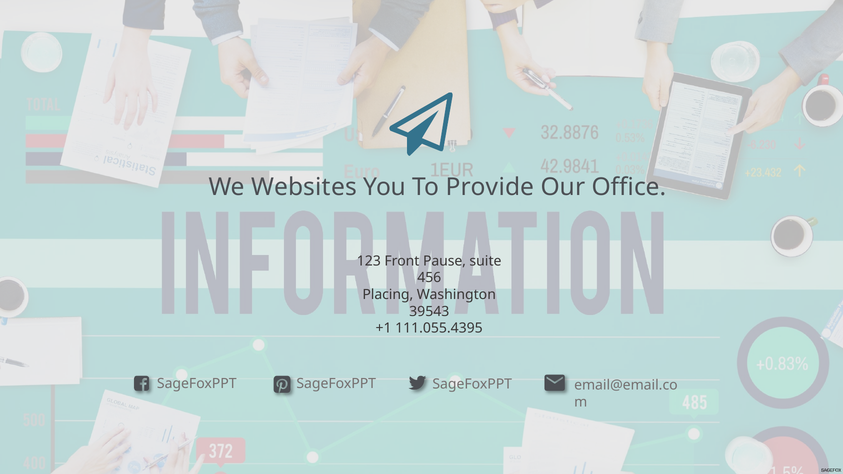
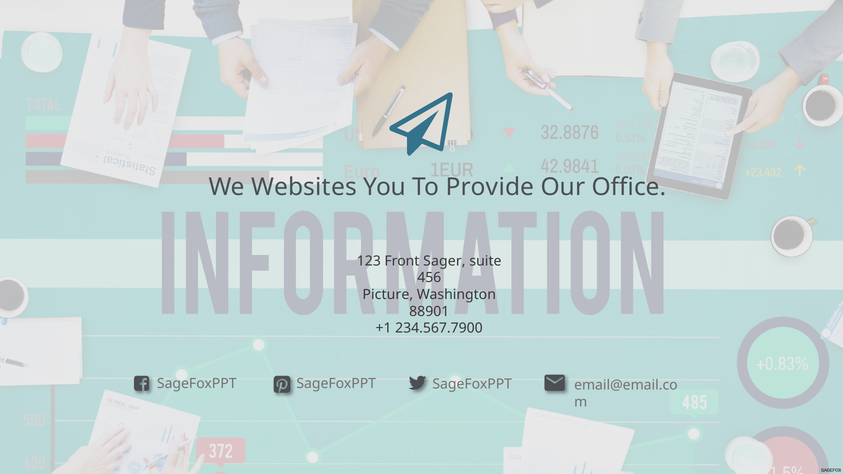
Pause: Pause -> Sager (444, 261)
Placing: Placing -> Picture (388, 295)
39543: 39543 -> 88901 (429, 312)
111.055.4395: 111.055.4395 -> 234.567.7900 (439, 328)
